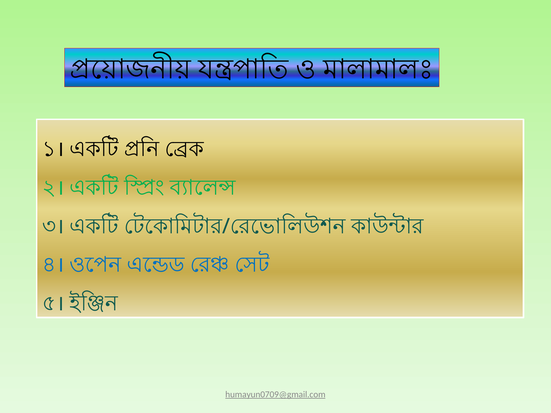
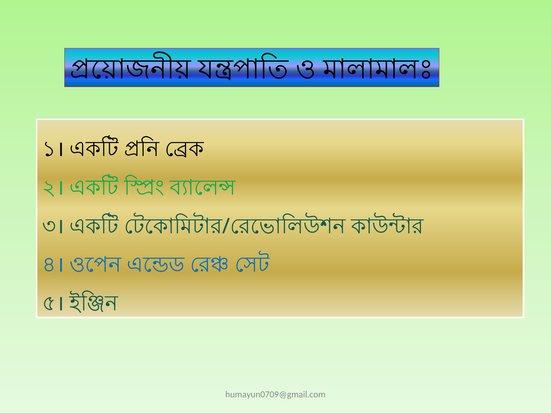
humayun0709@gmail.com underline: present -> none (275, 395)
